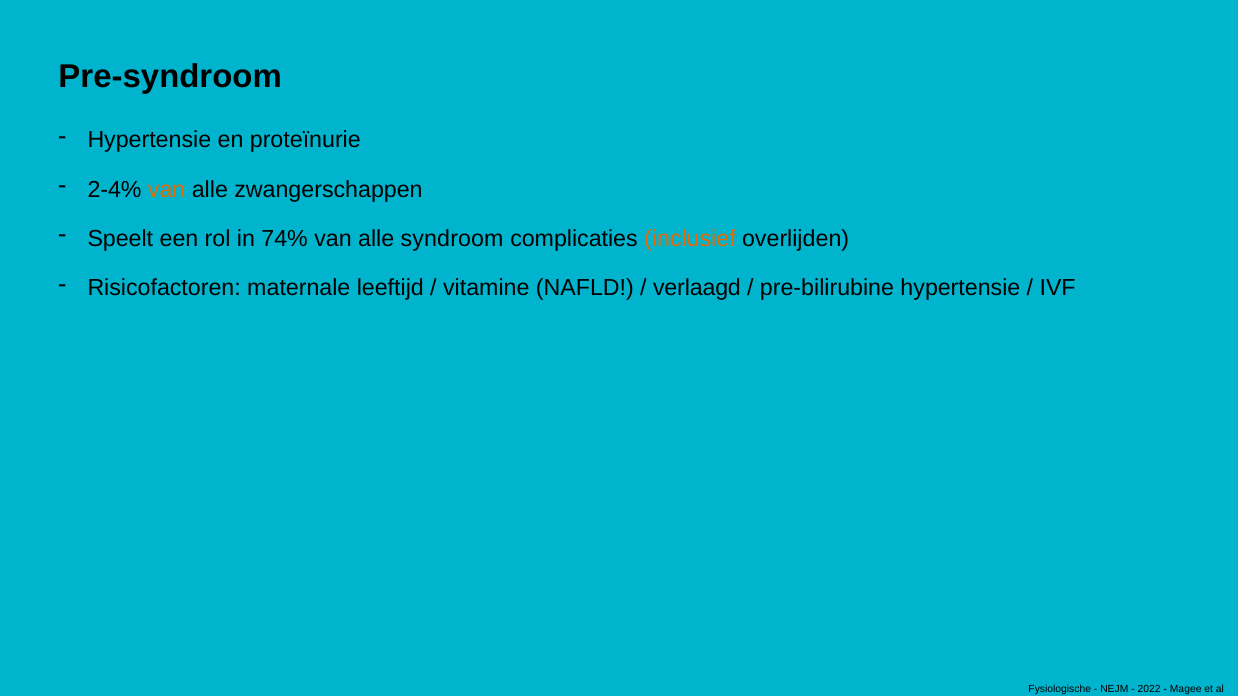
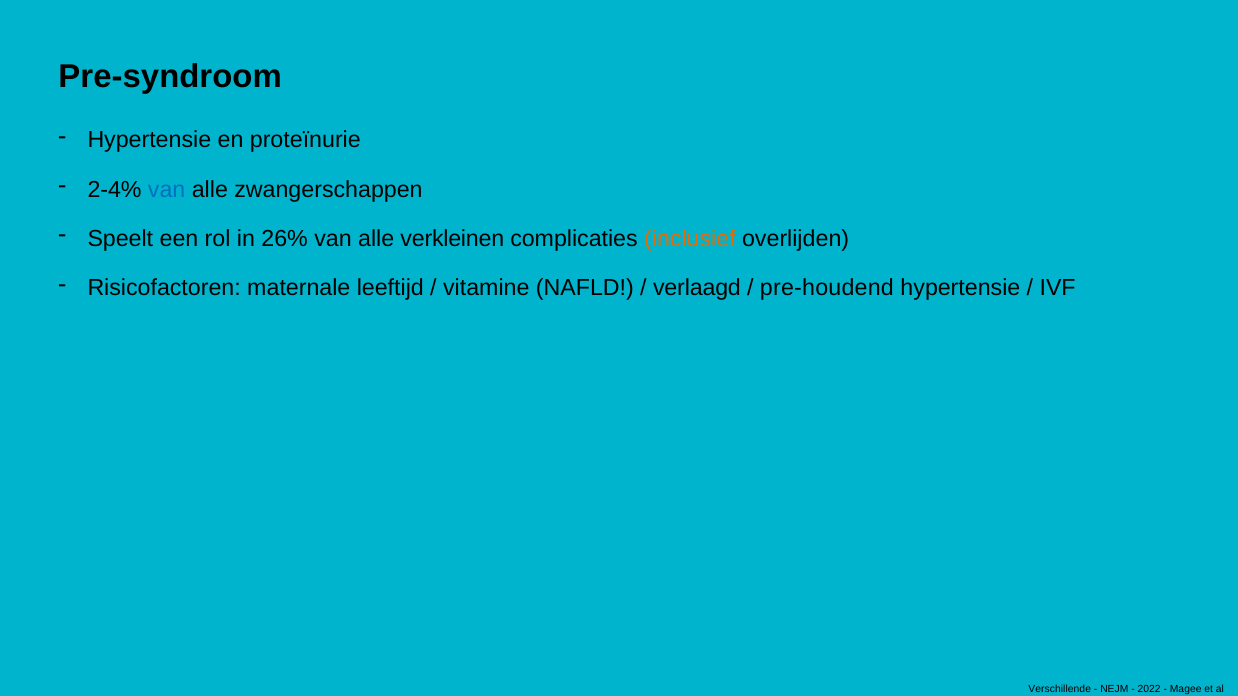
van colour: orange -> blue (167, 190)
74%: 74% -> 26% (285, 239)
syndroom: syndroom -> verkleinen (452, 239)
pre-bilirubine: pre-bilirubine -> pre-houdend (827, 288)
Fysiologische: Fysiologische -> Verschillende (1060, 689)
